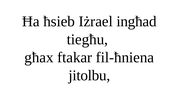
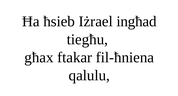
jitolbu: jitolbu -> qalulu (89, 75)
